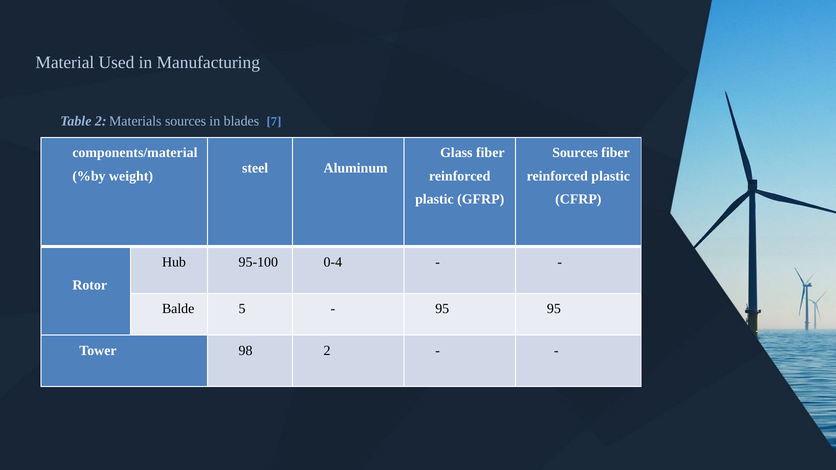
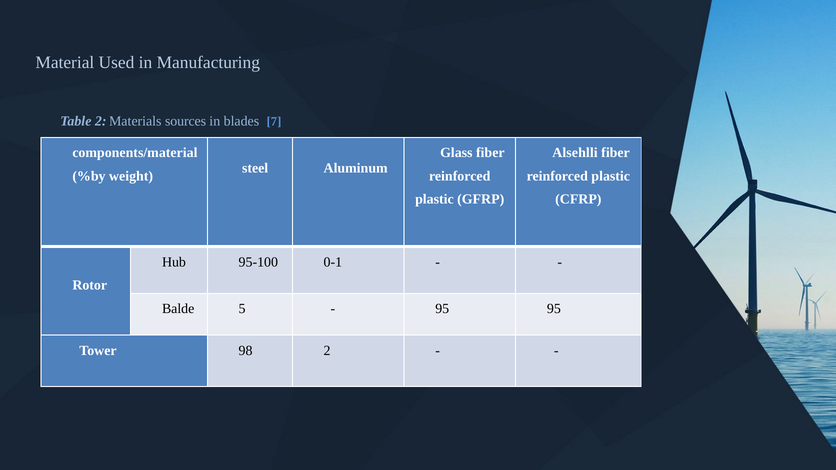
Sources: Sources -> Alsehlli (575, 153)
0-4: 0-4 -> 0-1 (333, 262)
